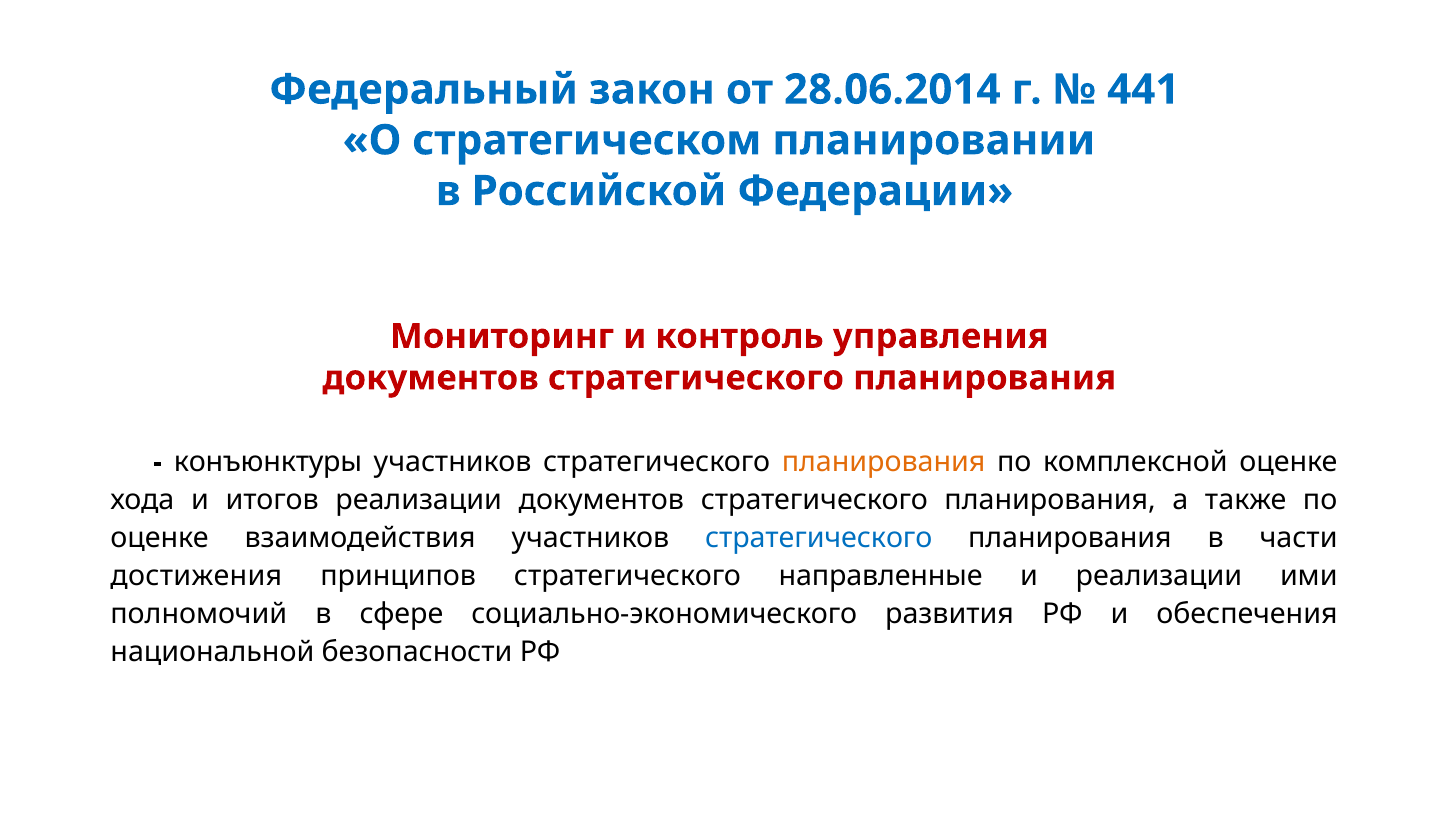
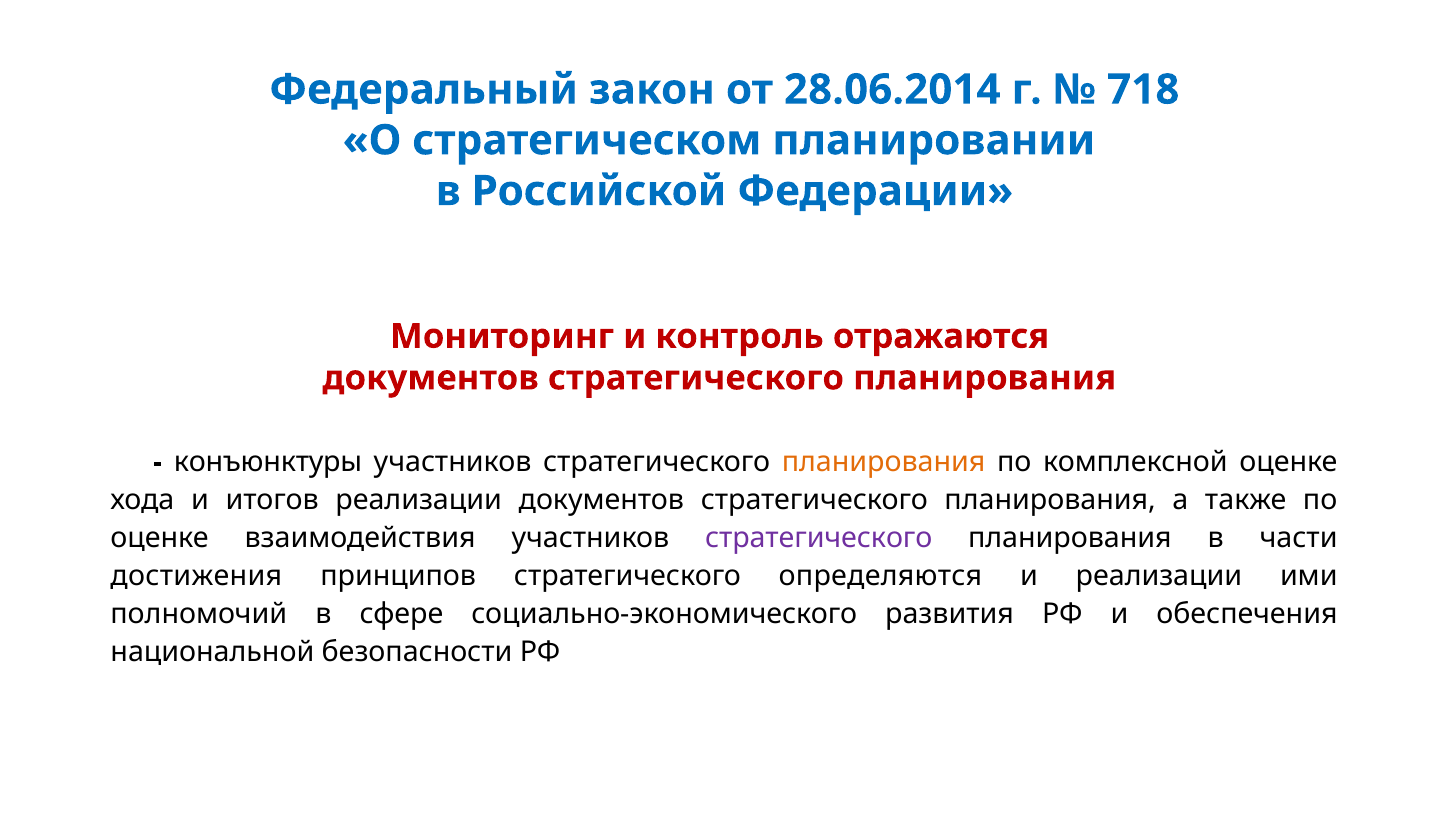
441: 441 -> 718 (1143, 90)
управления: управления -> отражаются (941, 336)
стратегического colour: blue -> purple (819, 538)
направленные: направленные -> определяются (880, 576)
